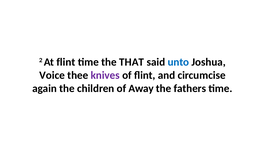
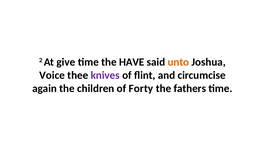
At flint: flint -> give (66, 62)
THAT: THAT -> HAVE (132, 62)
unto colour: blue -> orange (178, 62)
Away: Away -> Forty (141, 89)
